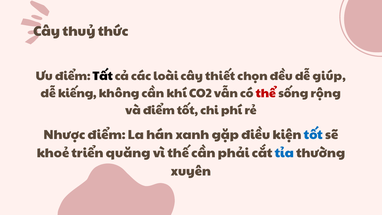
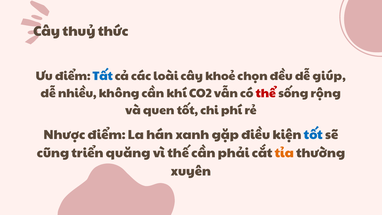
Tất colour: black -> blue (103, 76)
thiết: thiết -> khoẻ (220, 76)
kiếng: kiếng -> nhiều (77, 93)
và điểm: điểm -> quen (159, 110)
khoẻ: khoẻ -> cũng (53, 153)
tỉa colour: blue -> orange (284, 153)
